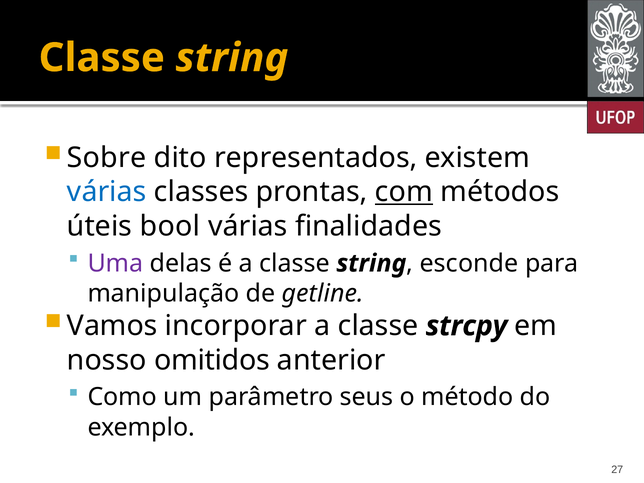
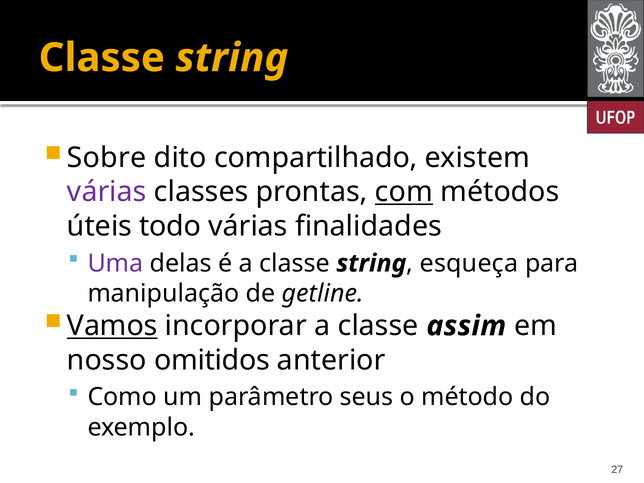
representados: representados -> compartilhado (316, 158)
várias colour: blue -> purple (107, 192)
bool: bool -> todo (170, 226)
esconde: esconde -> esqueça (469, 263)
Vamos underline: none -> present (112, 326)
strcpy: strcpy -> assim (466, 326)
